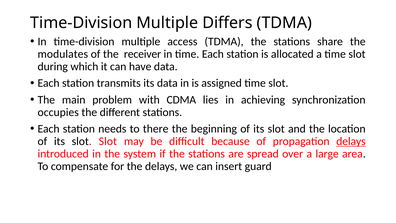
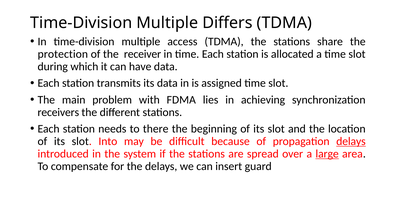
modulates: modulates -> protection (63, 54)
CDMA: CDMA -> FDMA (181, 100)
occupies: occupies -> receivers (58, 112)
slot Slot: Slot -> Into (108, 141)
large underline: none -> present (327, 154)
